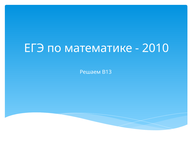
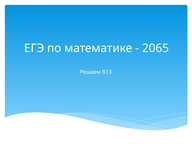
2010: 2010 -> 2065 (156, 48)
